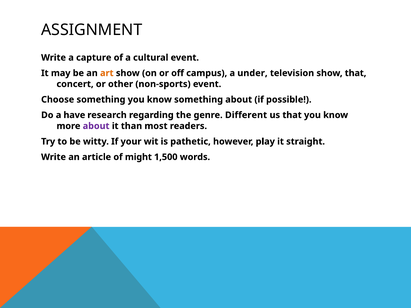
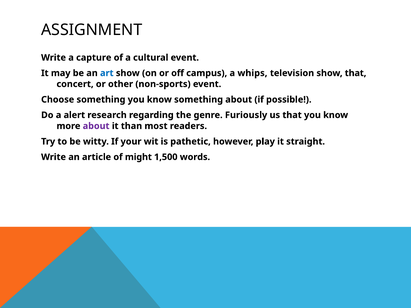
art colour: orange -> blue (107, 73)
under: under -> whips (252, 73)
have: have -> alert (74, 115)
Different: Different -> Furiously (246, 115)
